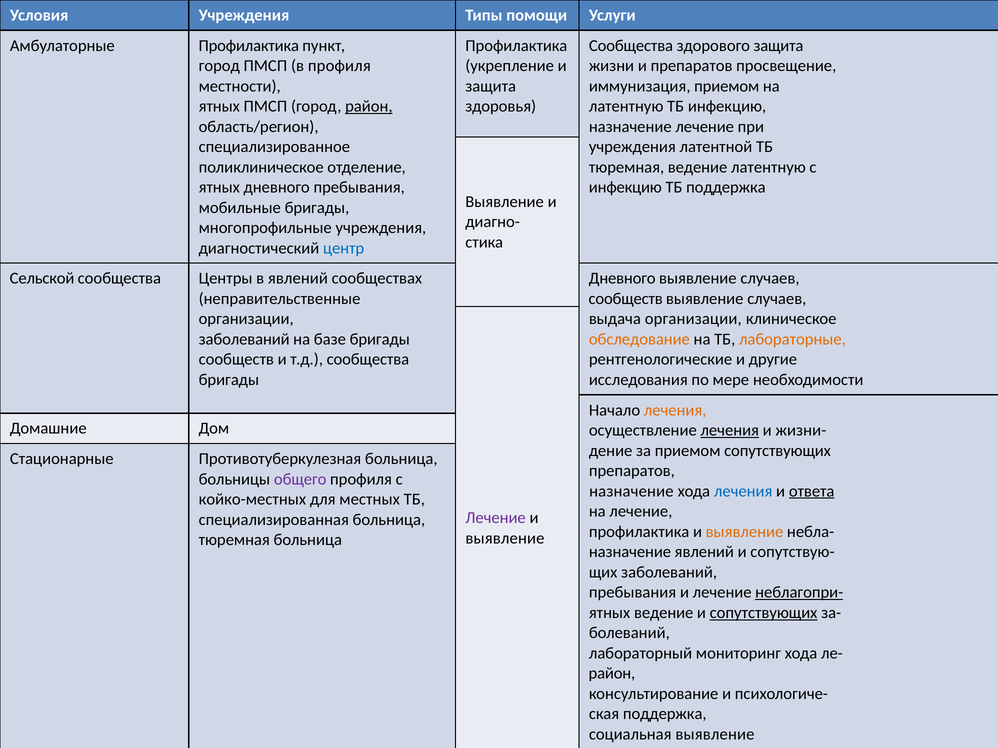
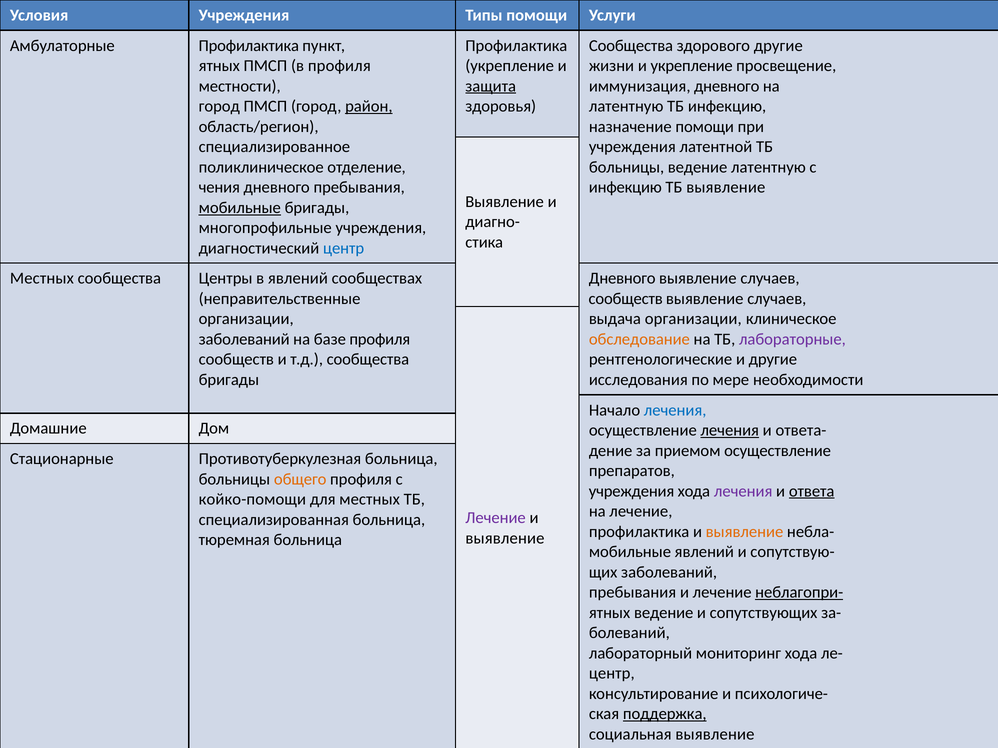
здорового защита: защита -> другие (778, 46)
город: город -> ятных (219, 66)
и препаратов: препаратов -> укрепление (692, 66)
защита underline: none -> present (491, 86)
иммунизация приемом: приемом -> дневного (727, 86)
ятных: ятных -> город (219, 106)
назначение лечение: лечение -> помощи (705, 127)
тюремная: тюремная -> больницы (627, 167)
ятных: ятных -> чения (219, 188)
ТБ поддержка: поддержка -> выявление (726, 188)
мобильные underline: none -> present (240, 208)
Сельской: Сельской -> Местных (42, 279)
базе бригады: бригады -> профиля (380, 339)
лабораторные colour: orange -> purple (792, 339)
лечения colour: orange -> blue (675, 410)
жизни-: жизни- -> ответа- (801, 431)
приемом сопутствующих: сопутствующих -> осуществление (778, 451)
общего colour: purple -> orange (300, 479)
назначение: назначение -> учреждения (632, 491)
лечения colour: blue -> purple (743, 491)
койко-местных: койко-местных -> койко-помощи (252, 500)
назначение: назначение -> мобильные (630, 552)
сопутствующих underline: present -> none (764, 613)
район: район -> центр (612, 674)
поддержка underline: none -> present (665, 714)
